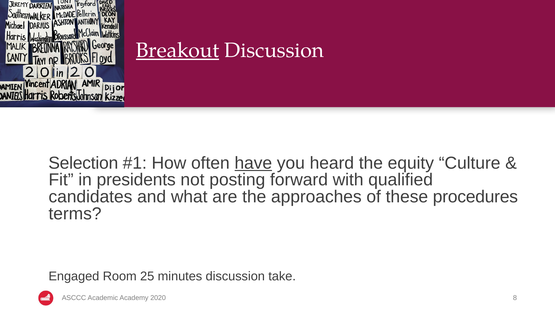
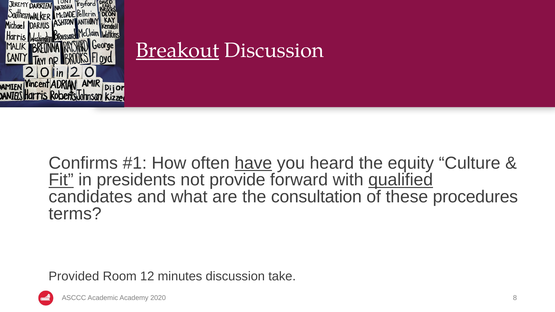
Selection: Selection -> Confirms (83, 163)
Fit underline: none -> present (61, 180)
posting: posting -> provide (237, 180)
qualified underline: none -> present (401, 180)
approaches: approaches -> consultation (316, 197)
Engaged: Engaged -> Provided (74, 277)
25: 25 -> 12 (147, 277)
